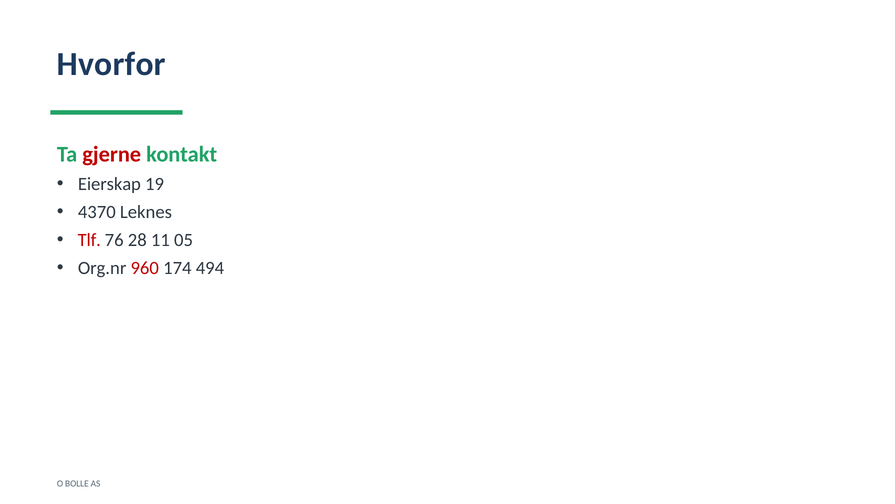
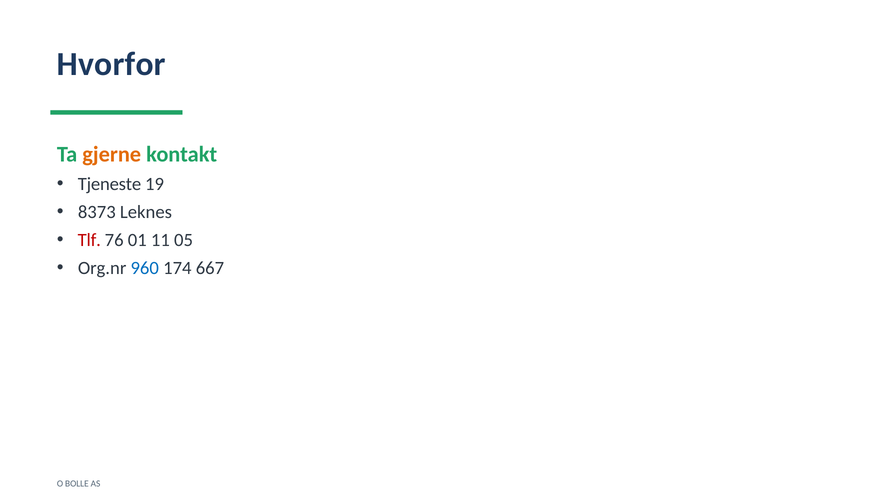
gjerne colour: red -> orange (112, 154)
Eierskap: Eierskap -> Tjeneste (109, 184)
4370: 4370 -> 8373 (97, 212)
28: 28 -> 01 (137, 240)
960 colour: red -> blue (145, 268)
494: 494 -> 667 (210, 268)
